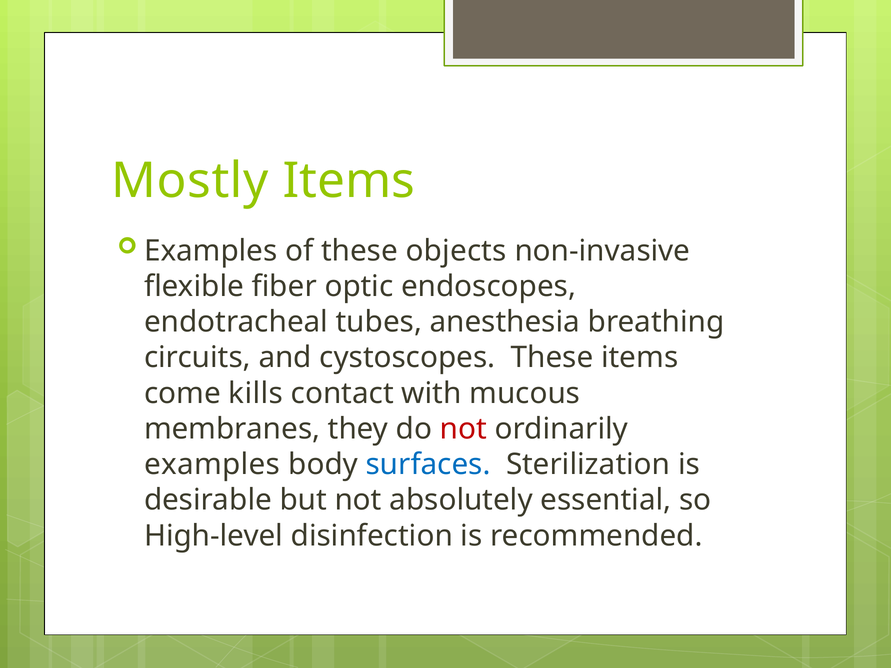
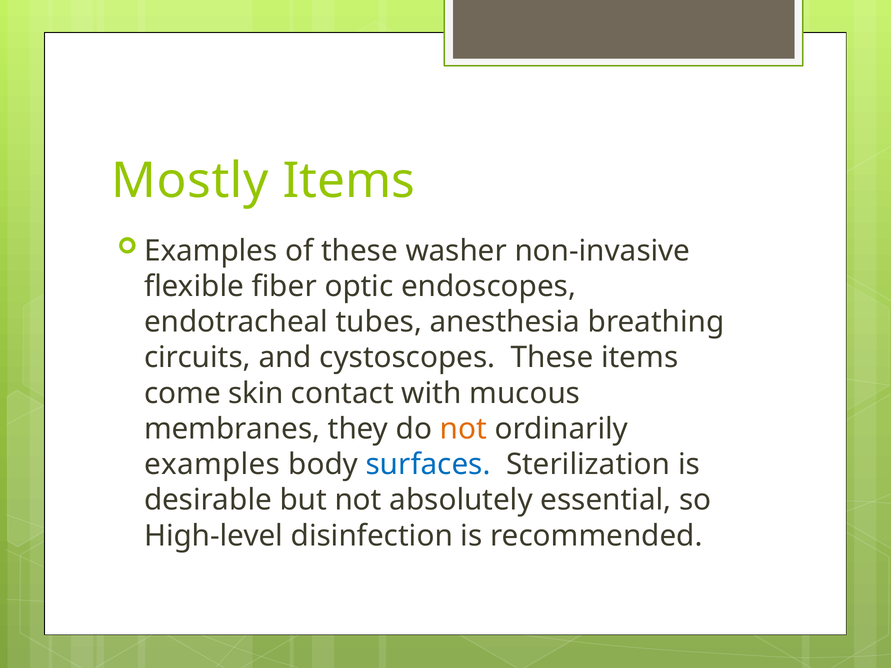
objects: objects -> washer (456, 251)
kills: kills -> skin (256, 393)
not colour: red -> orange (463, 429)
